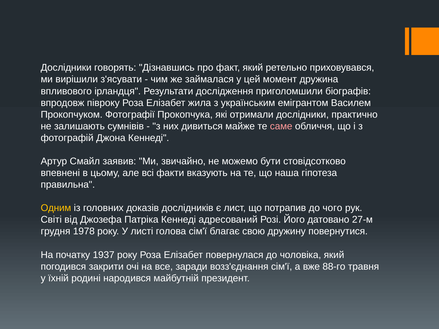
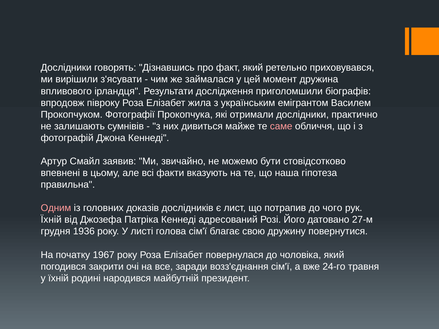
Одним colour: yellow -> pink (56, 208)
Світі: Світі -> Їхній (51, 220)
1978: 1978 -> 1936 (84, 232)
1937: 1937 -> 1967 (104, 255)
88-го: 88-го -> 24-го (334, 267)
